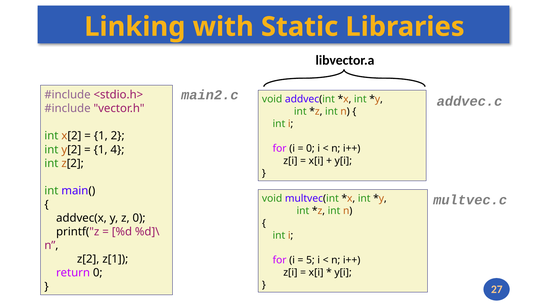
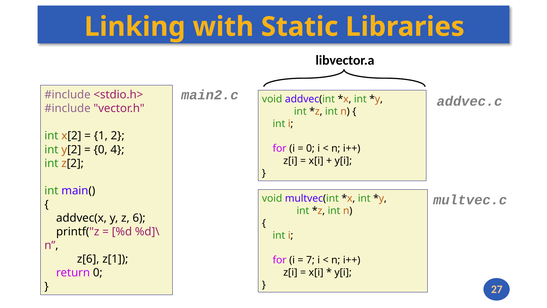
1: 1 -> 0 (101, 149)
z 0: 0 -> 6 (139, 218)
z[2: z[2 -> z[6 (88, 259)
5: 5 -> 7 (310, 260)
